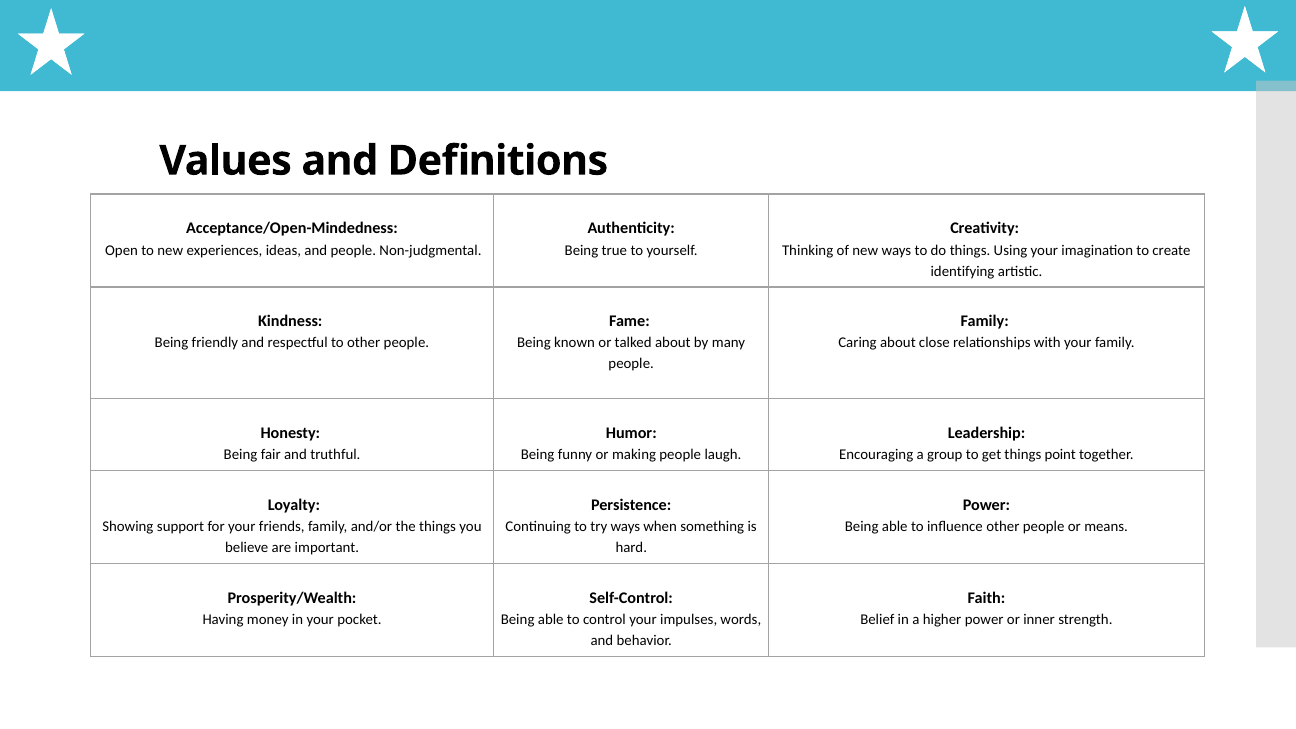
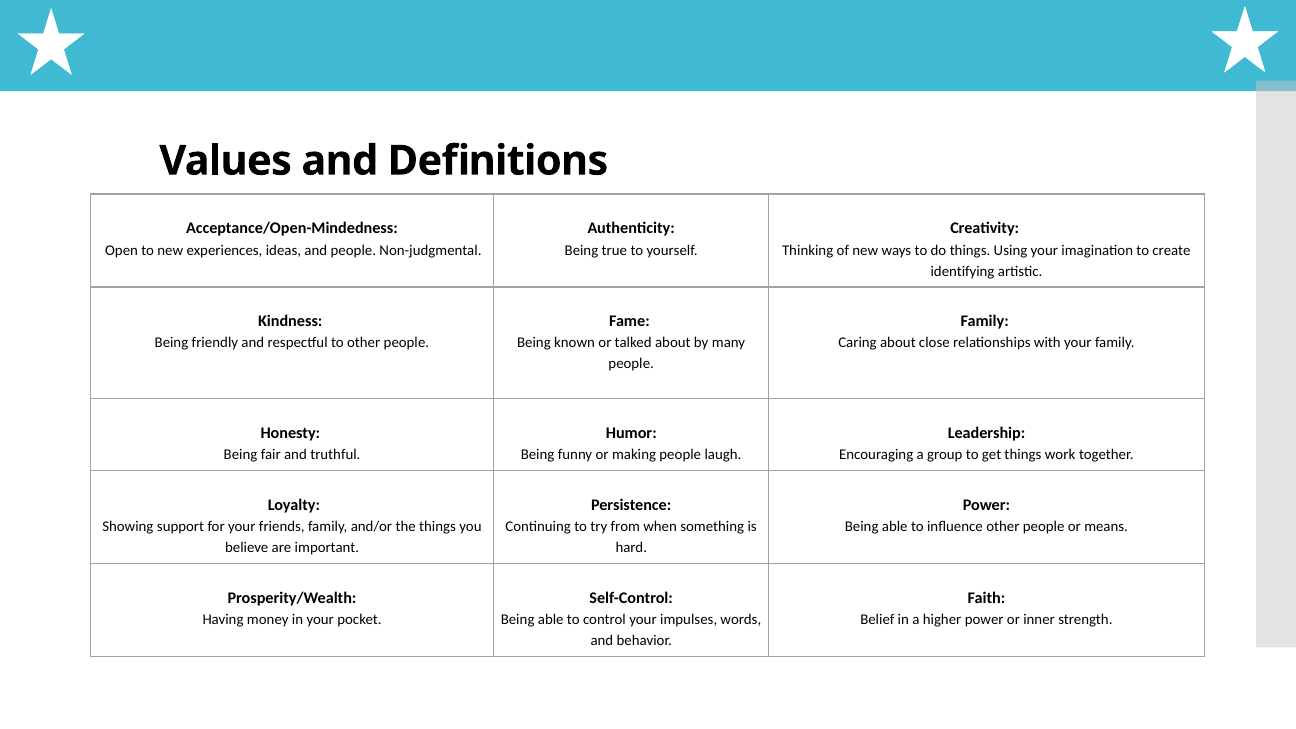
point: point -> work (1060, 455)
try ways: ways -> from (625, 527)
